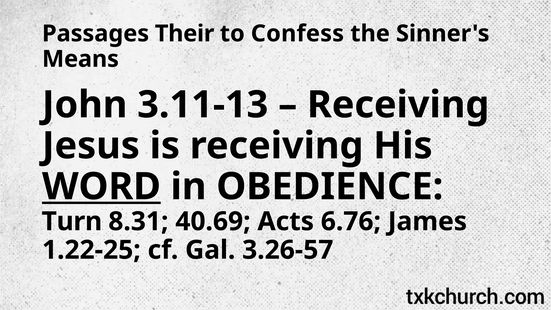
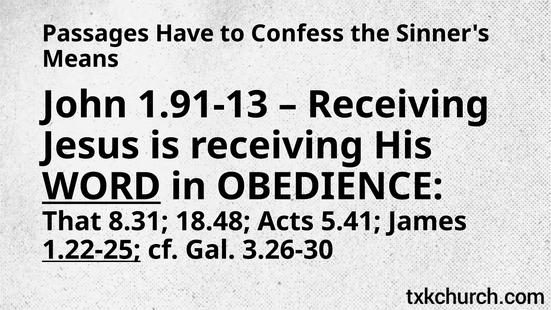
Their: Their -> Have (185, 34)
3.11-13: 3.11-13 -> 1.91-13 (203, 105)
Turn: Turn -> That (72, 221)
40.69: 40.69 -> 18.48 (213, 221)
6.76: 6.76 -> 5.41 (351, 221)
1.22-25 underline: none -> present (91, 250)
3.26-57: 3.26-57 -> 3.26-30 (288, 250)
